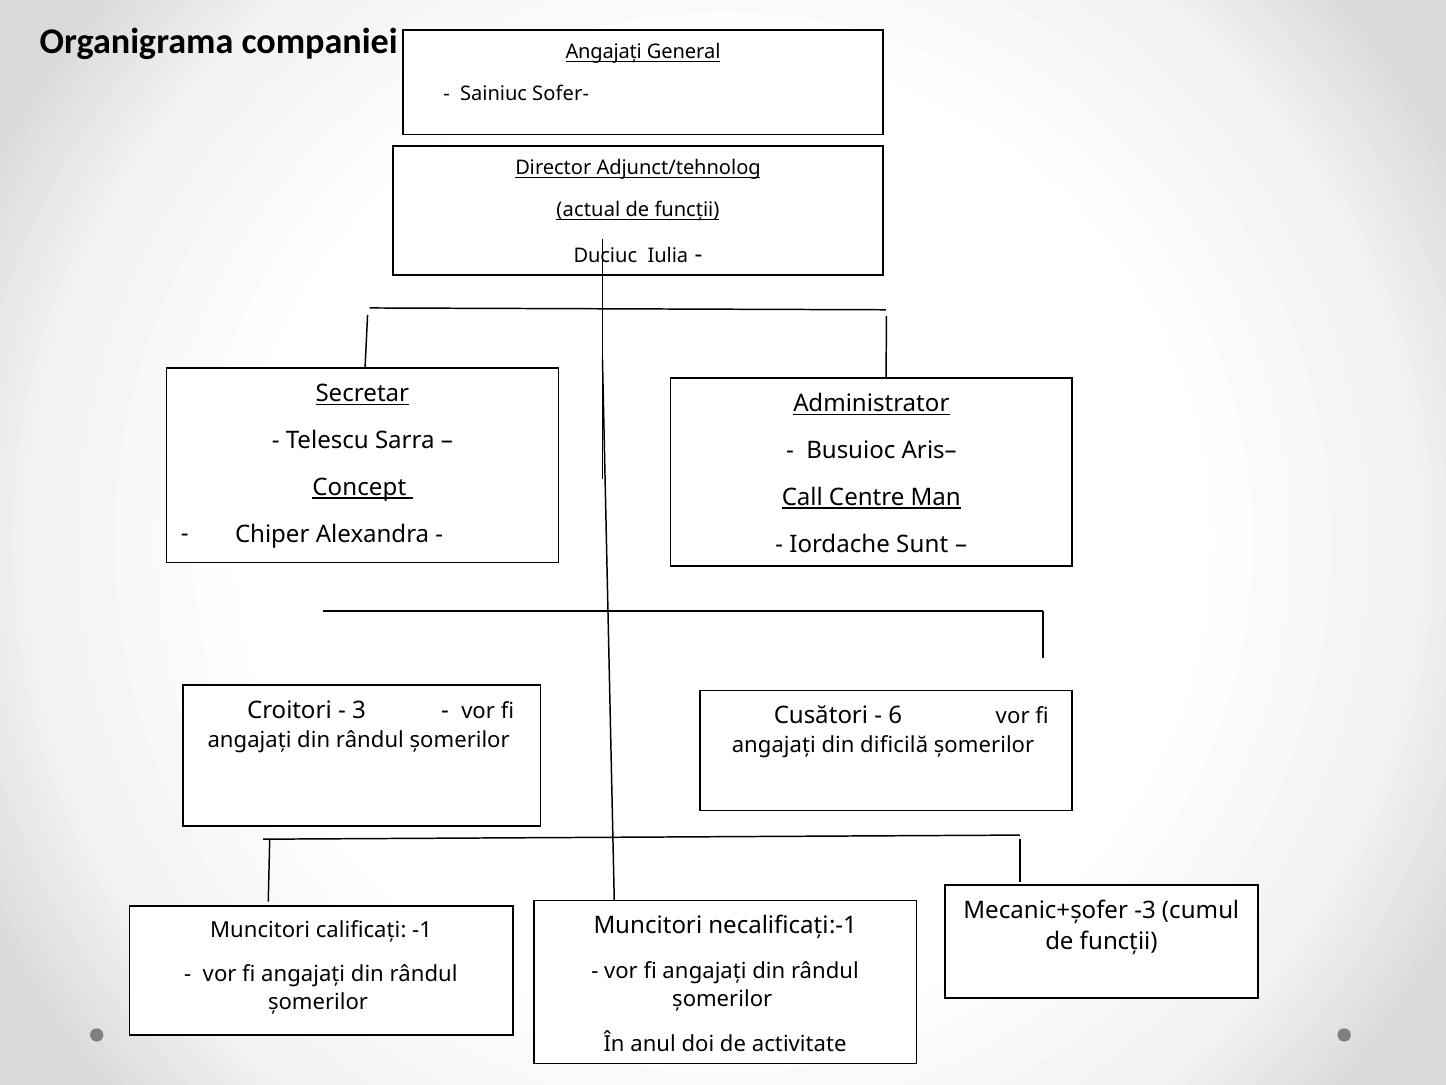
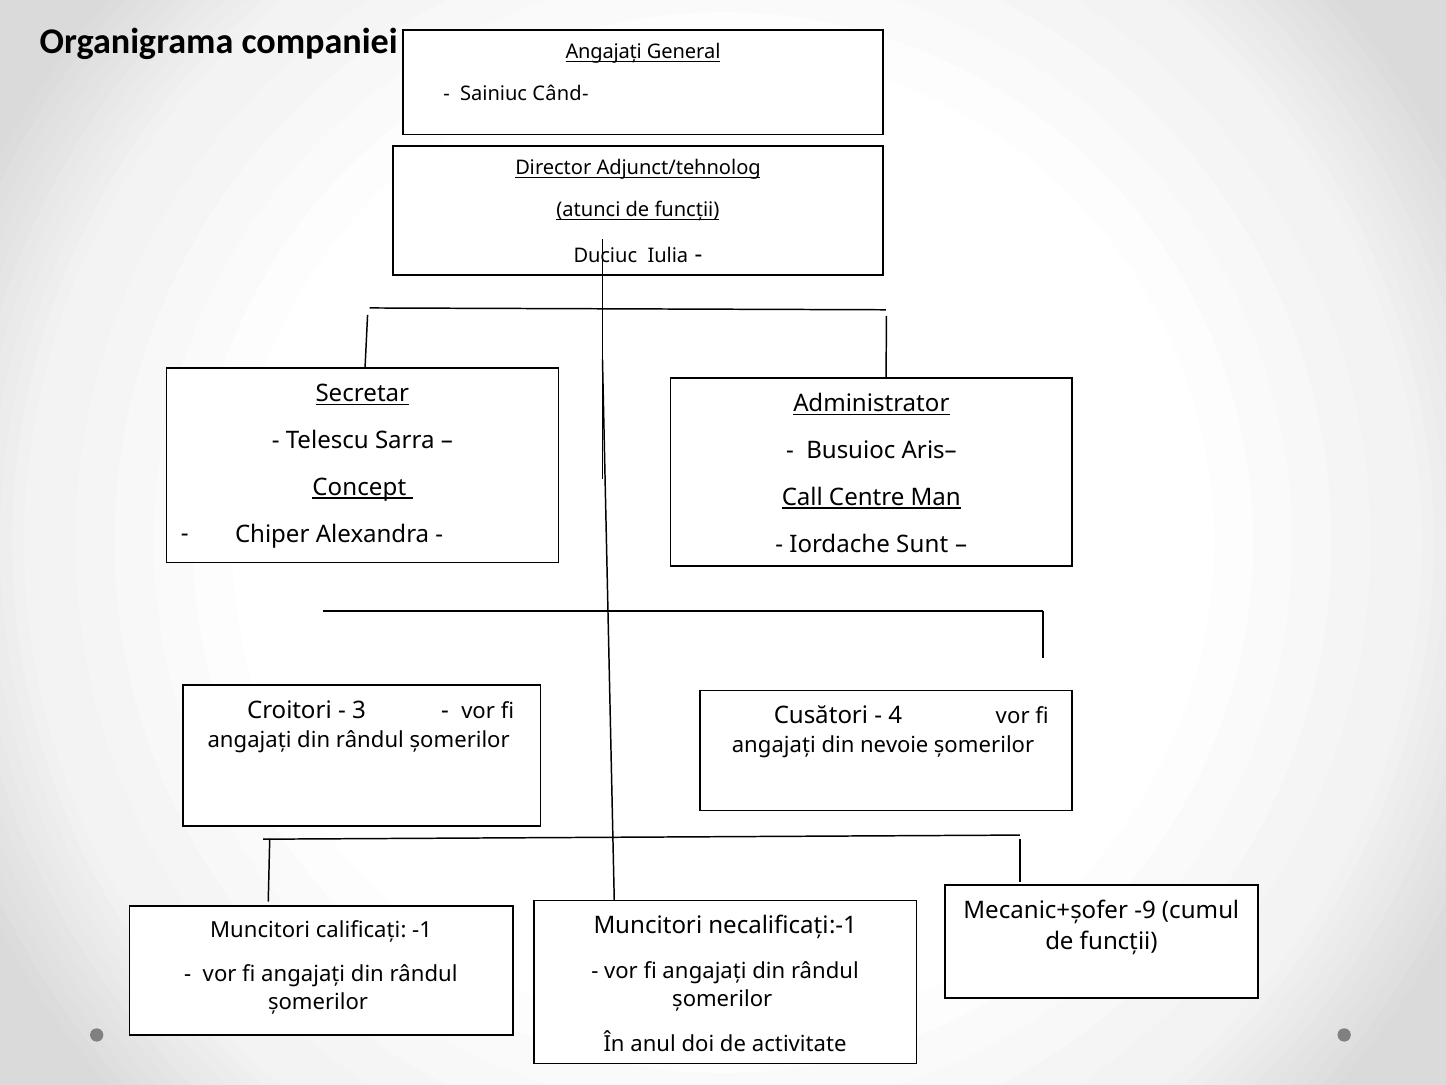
Sofer-: Sofer- -> Când- (560, 94)
actual: actual -> atunci (589, 210)
6: 6 -> 4 (895, 716)
dificilă: dificilă -> nevoie (894, 745)
-3: -3 -> -9 (1145, 910)
